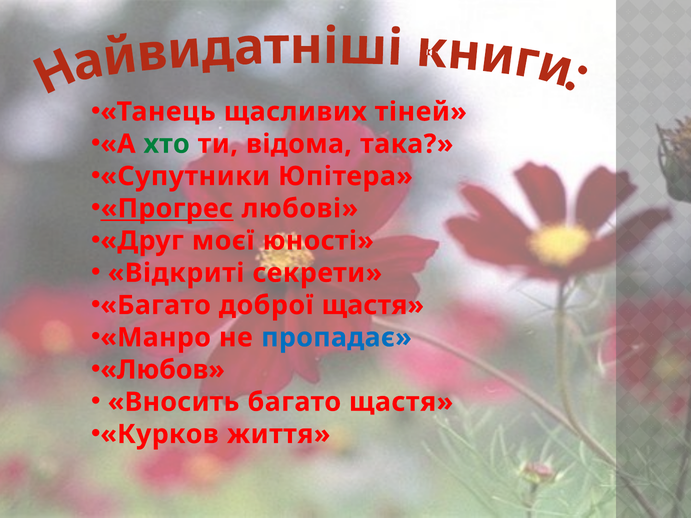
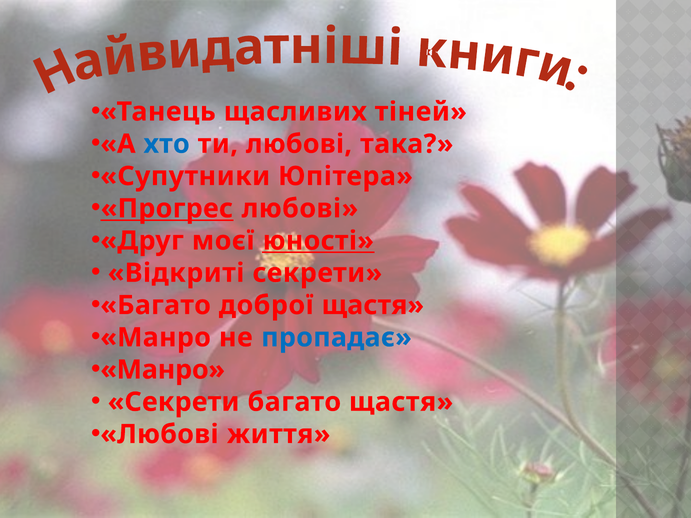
хто colour: green -> blue (167, 144)
ти відома: відома -> любові (299, 144)
юності underline: none -> present (318, 241)
Любов: Любов -> Манро (163, 370)
Вносить: Вносить -> Секрети (174, 402)
Курков: Курков -> Любові (160, 434)
